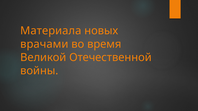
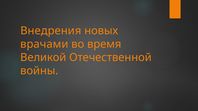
Материала: Материала -> Внедрения (51, 31)
